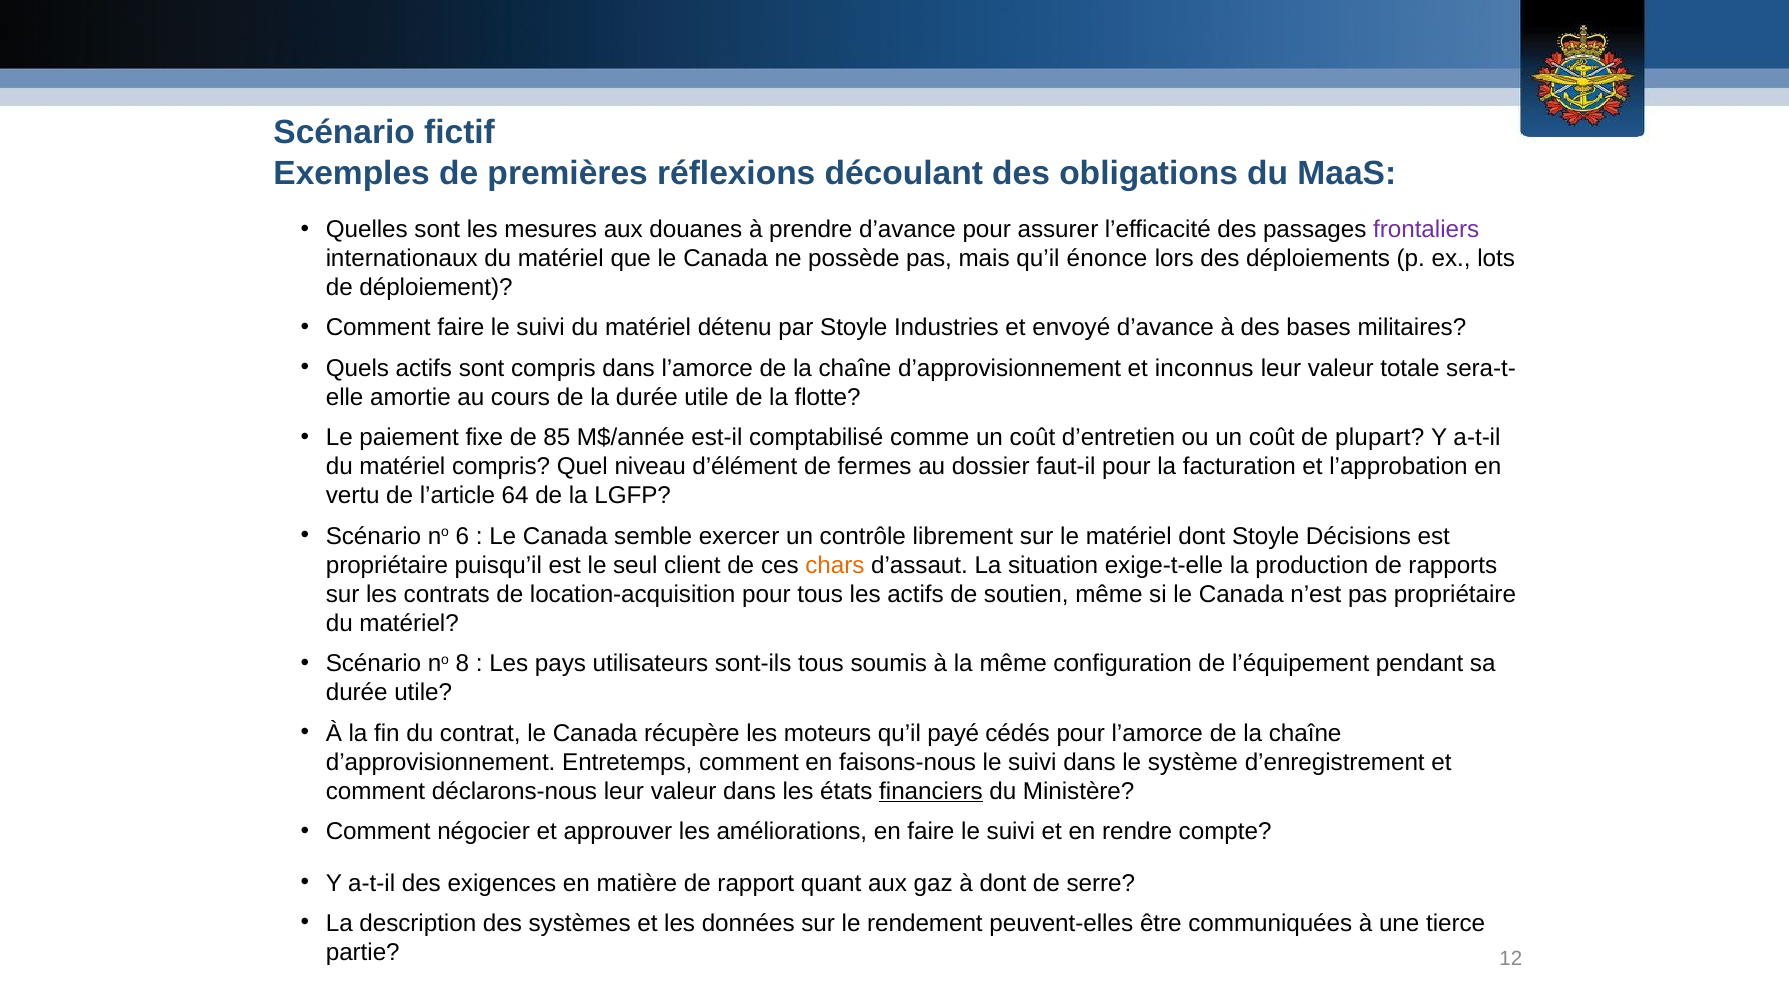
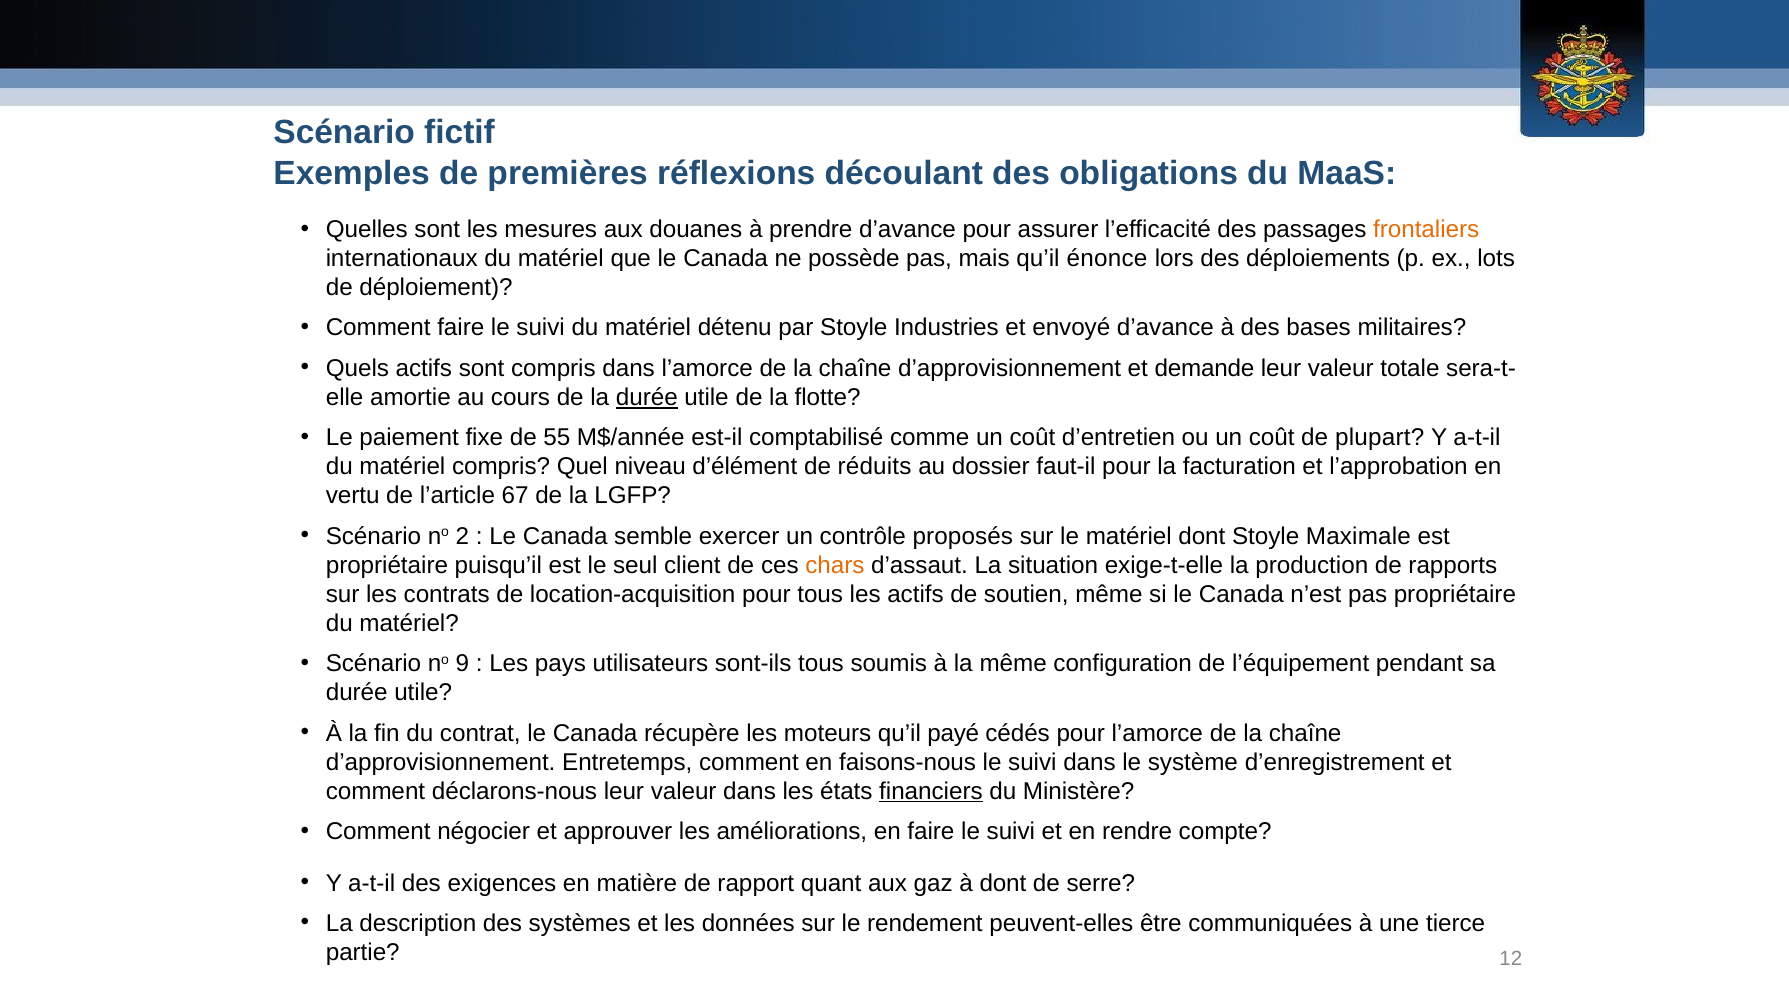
frontaliers colour: purple -> orange (1426, 230)
inconnus: inconnus -> demande (1204, 368)
durée underline: none -> present (647, 397)
85: 85 -> 55 (557, 438)
fermes: fermes -> réduits (875, 467)
64: 64 -> 67 (515, 496)
6: 6 -> 2 (462, 536)
librement: librement -> proposés (963, 536)
Décisions: Décisions -> Maximale (1358, 536)
8: 8 -> 9 (462, 664)
